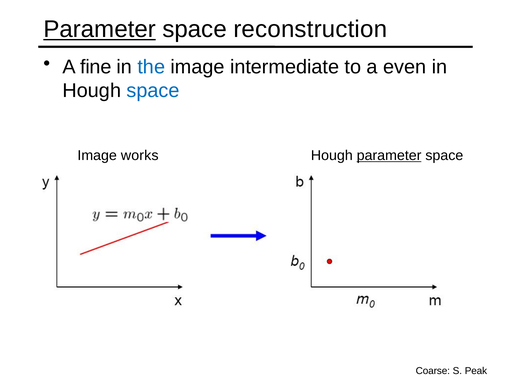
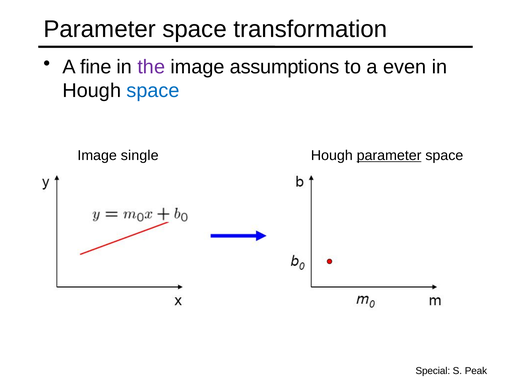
Parameter underline: present -> none (100, 29)
reconstruction: reconstruction -> transformation (310, 29)
the colour: blue -> purple (151, 67)
intermediate: intermediate -> assumptions (285, 67)
works: works -> single (140, 156)
Coarse: Coarse -> Special (433, 371)
